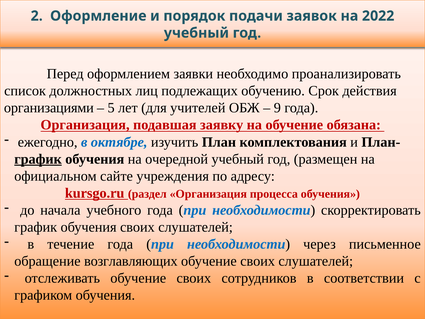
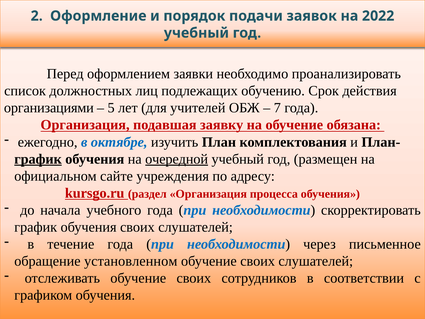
9: 9 -> 7 (277, 108)
очередной underline: none -> present (177, 159)
возглавляющих: возглавляющих -> установленном (131, 261)
